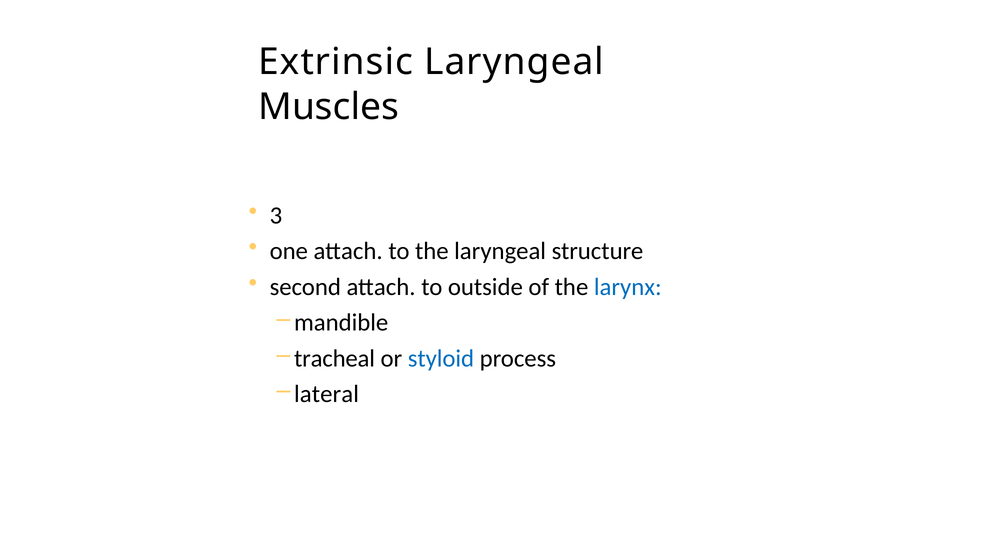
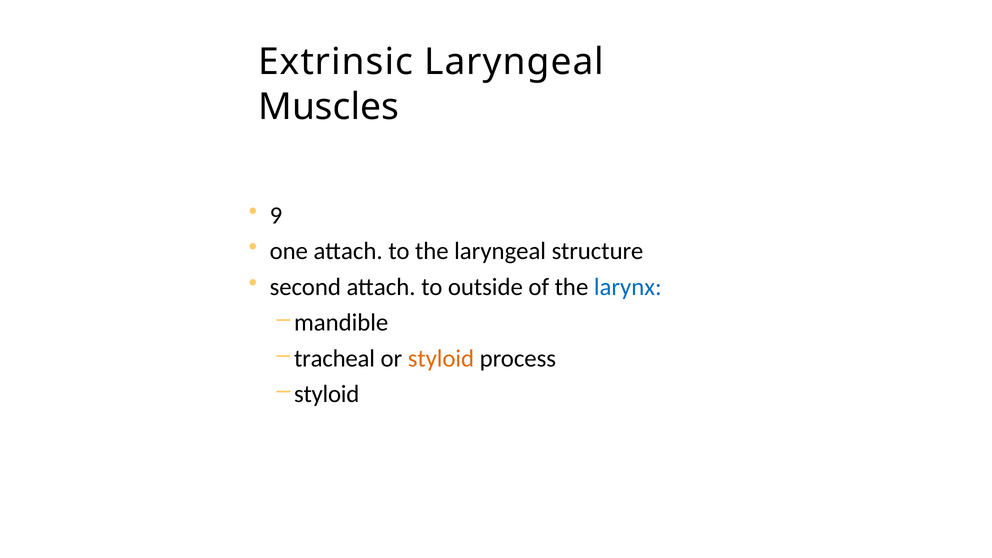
3: 3 -> 9 (276, 216)
styloid colour: blue -> orange (441, 358)
lateral: lateral -> styloid (327, 394)
